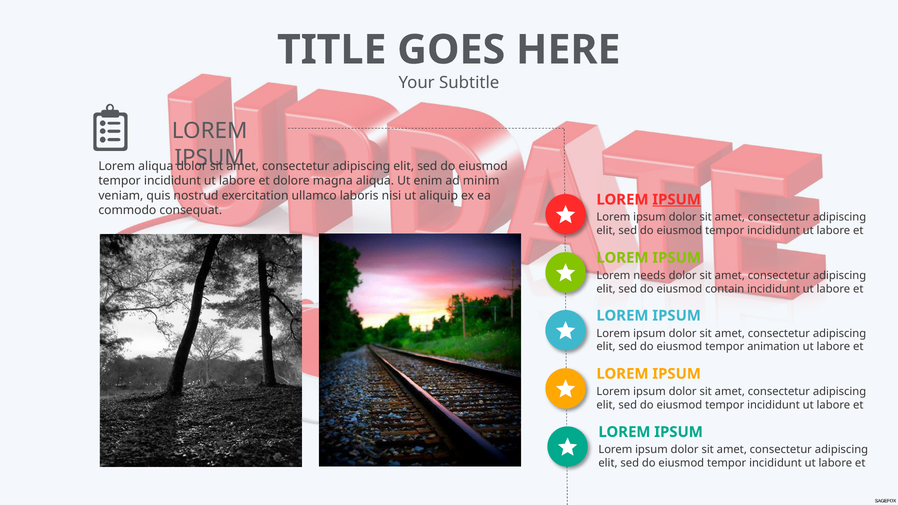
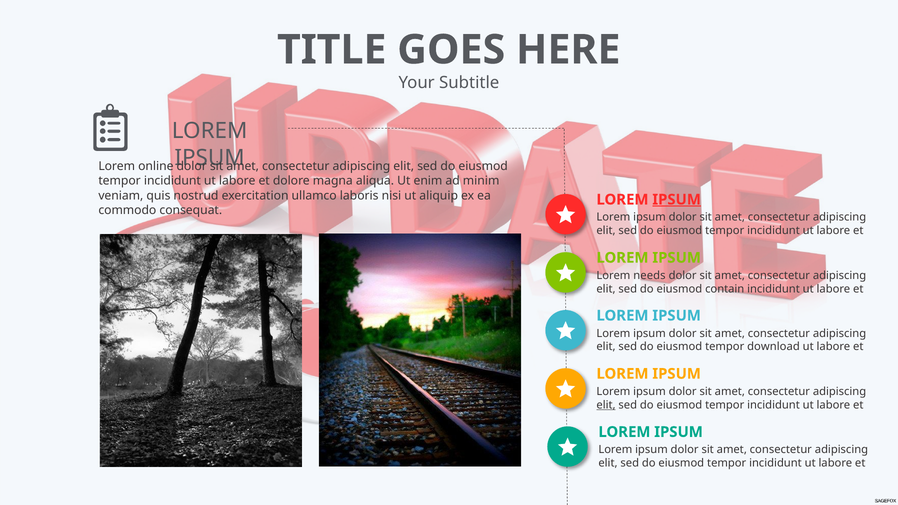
Lorem aliqua: aliqua -> online (156, 166)
animation: animation -> download (773, 347)
elit underline: none -> present (606, 405)
